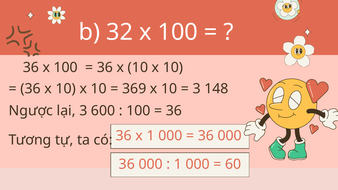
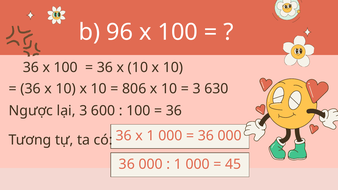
32: 32 -> 96 (120, 32)
369: 369 -> 806 (134, 89)
148: 148 -> 630 (216, 89)
60: 60 -> 45 (233, 164)
